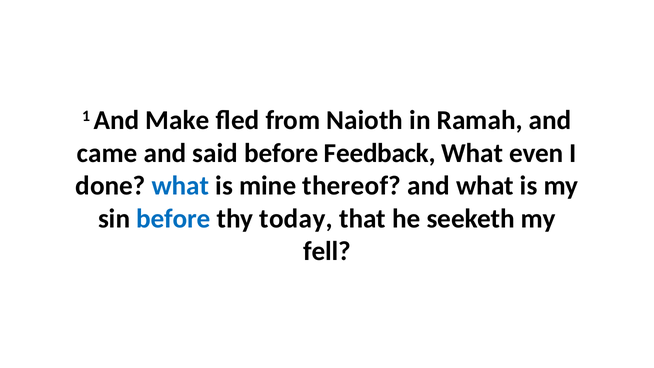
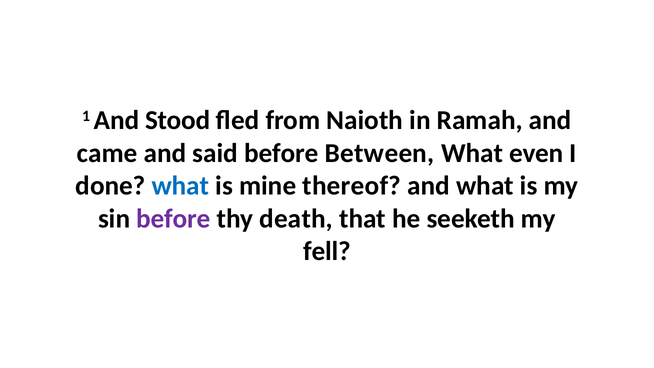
Make: Make -> Stood (178, 120)
Feedback: Feedback -> Between (380, 153)
before colour: blue -> purple (174, 219)
today: today -> death (296, 219)
